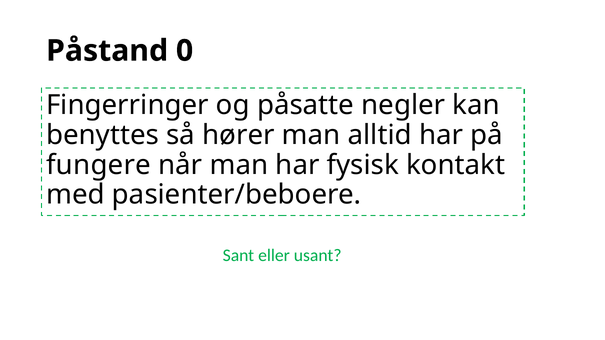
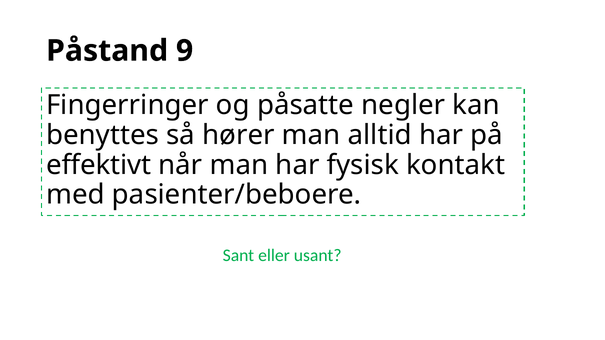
0: 0 -> 9 (185, 51)
fungere: fungere -> effektivt (99, 165)
